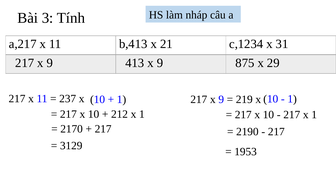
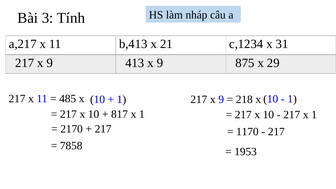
237: 237 -> 485 (68, 99)
219: 219 -> 218 (244, 99)
212: 212 -> 817 (120, 114)
2190: 2190 -> 1170 (247, 132)
3129: 3129 -> 7858 (71, 146)
